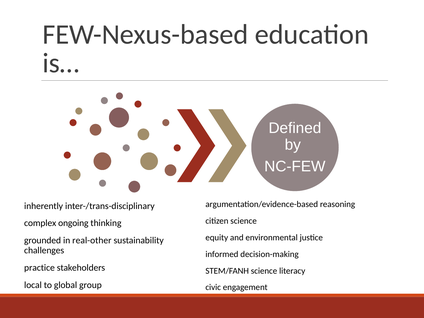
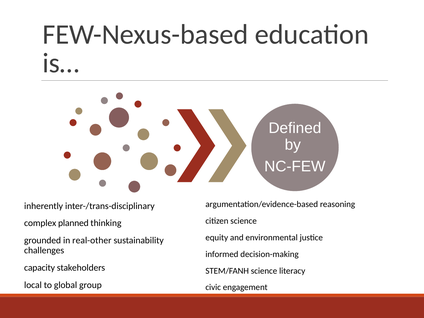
ongoing: ongoing -> planned (73, 223)
practice: practice -> capacity (40, 268)
